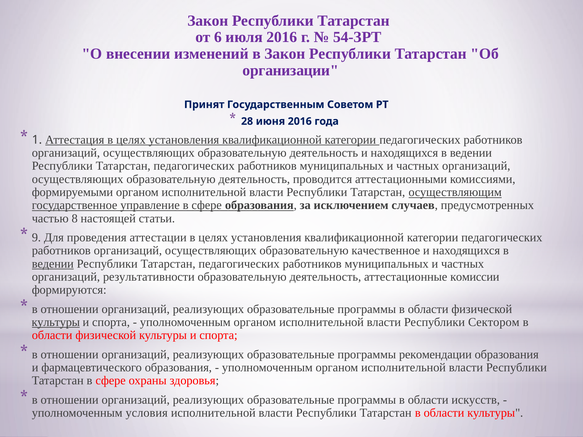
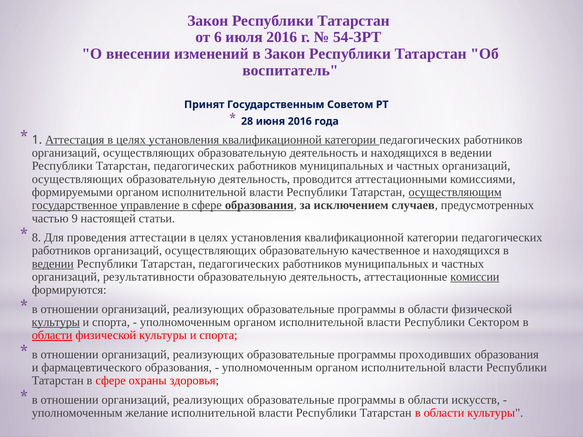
организации: организации -> воспитатель (290, 71)
8: 8 -> 9 (75, 219)
9: 9 -> 8 (36, 238)
комиссии underline: none -> present (475, 277)
области underline: none -> present (52, 335)
рекомендации: рекомендации -> проходивших (435, 355)
условия: условия -> желание (147, 413)
